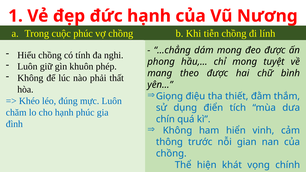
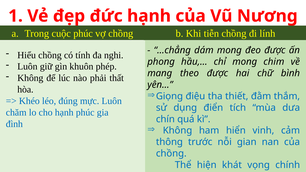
tuyệt: tuyệt -> chim (274, 62)
